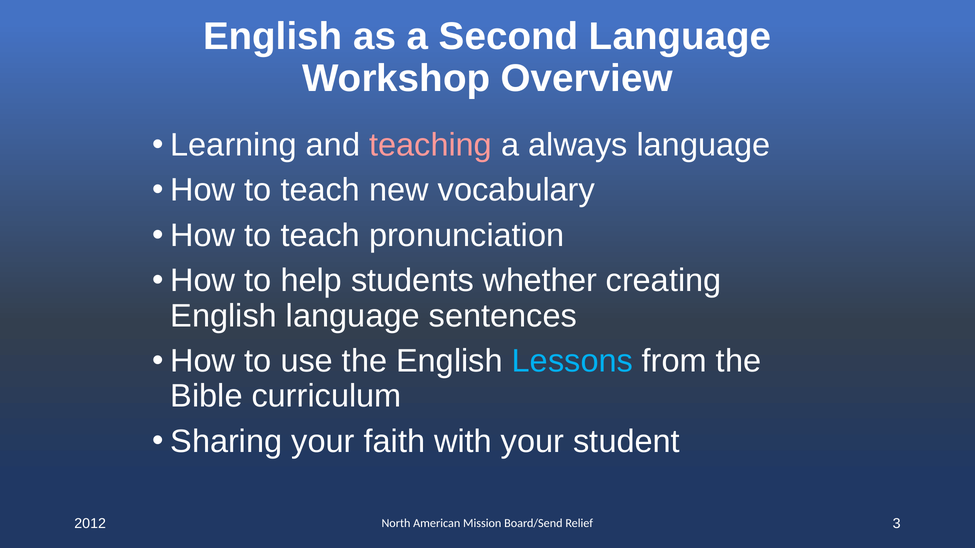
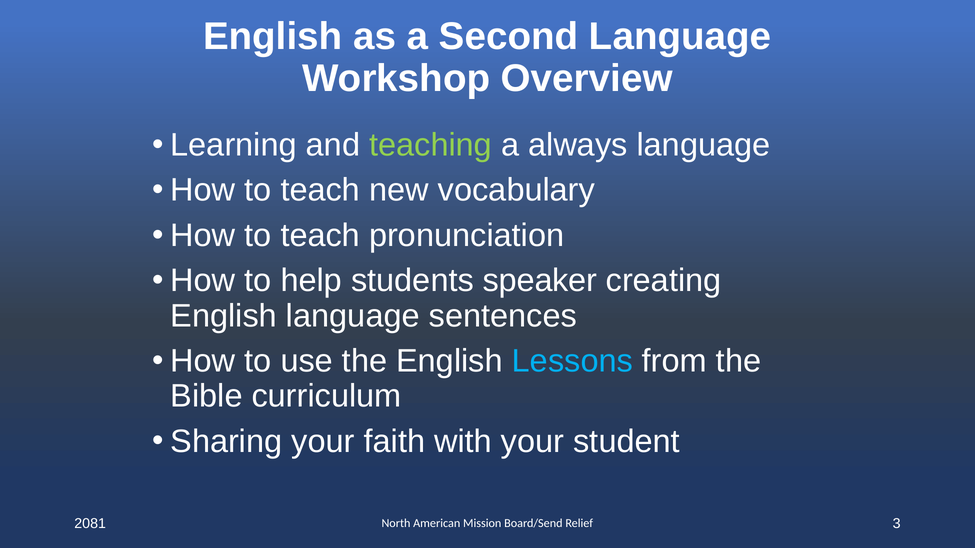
teaching colour: pink -> light green (431, 145)
whether: whether -> speaker (540, 281)
2012: 2012 -> 2081 (90, 524)
